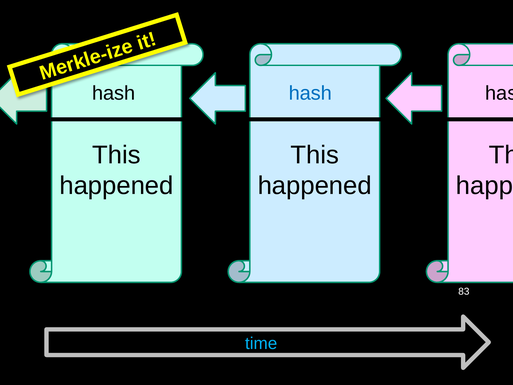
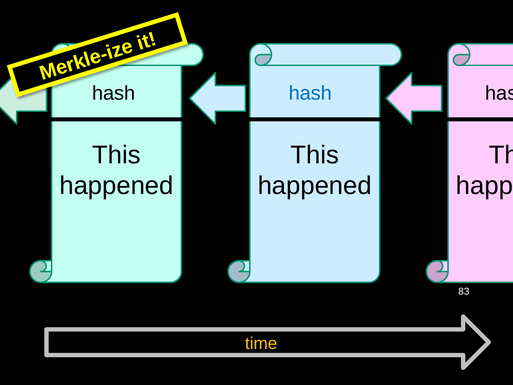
time colour: light blue -> yellow (261, 343)
